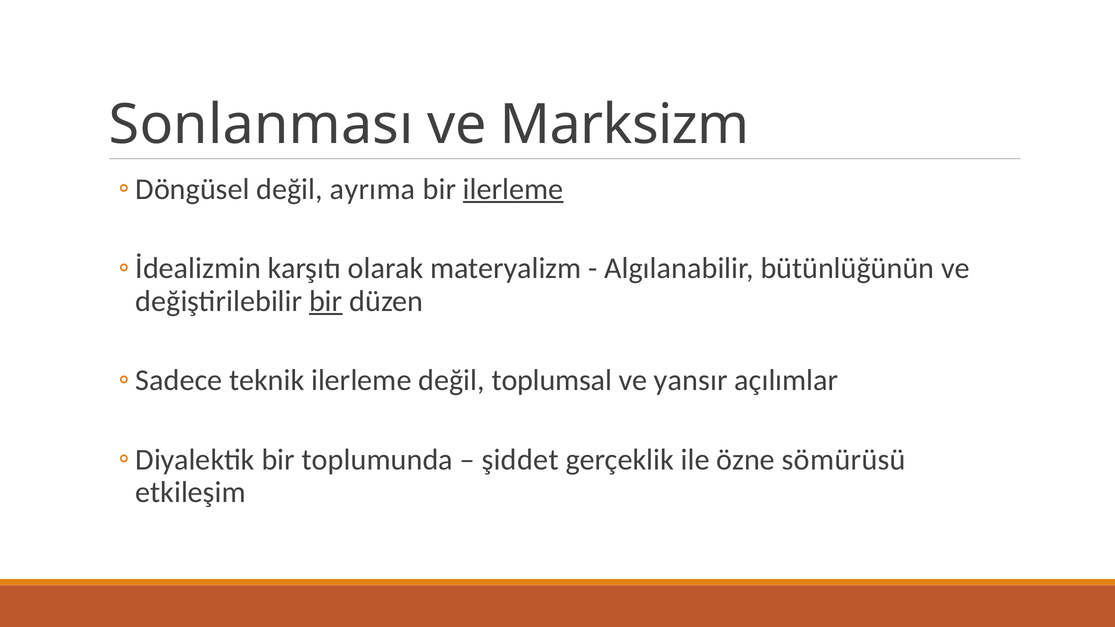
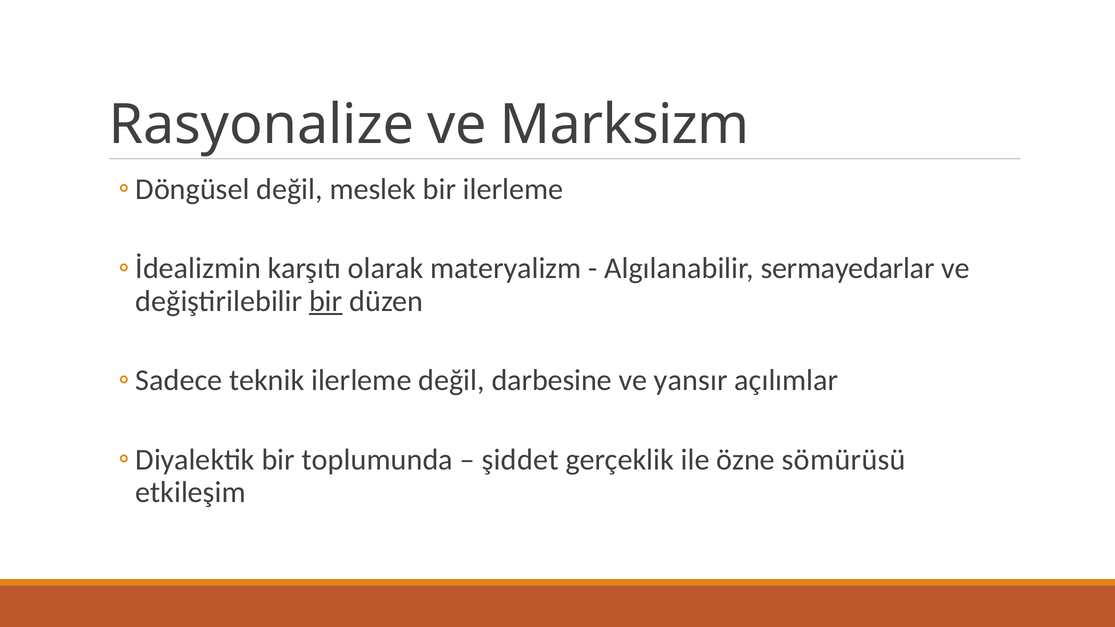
Sonlanması: Sonlanması -> Rasyonalize (261, 125)
ayrıma: ayrıma -> meslek (373, 189)
ilerleme underline: present -> none (513, 189)
bütünlüğünün: bütünlüğünün -> sermayedarlar (848, 268)
toplumsal: toplumsal -> darbesine (552, 380)
